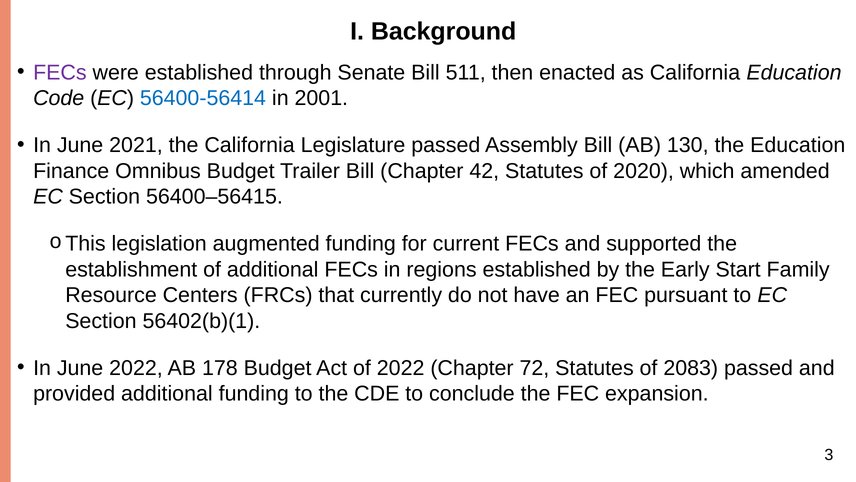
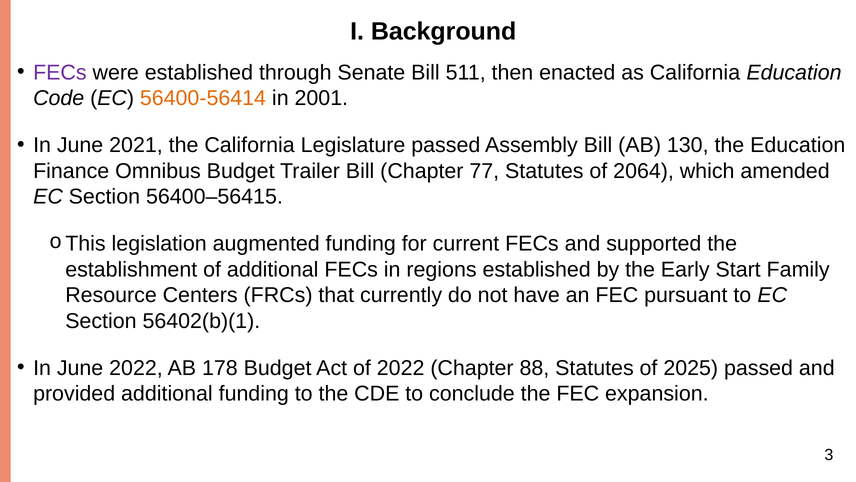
56400-56414 colour: blue -> orange (203, 98)
42: 42 -> 77 (484, 171)
2020: 2020 -> 2064 (644, 171)
72: 72 -> 88 (534, 368)
2083: 2083 -> 2025 (691, 368)
